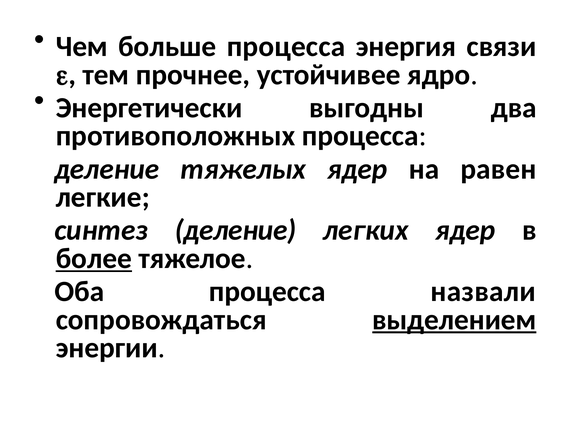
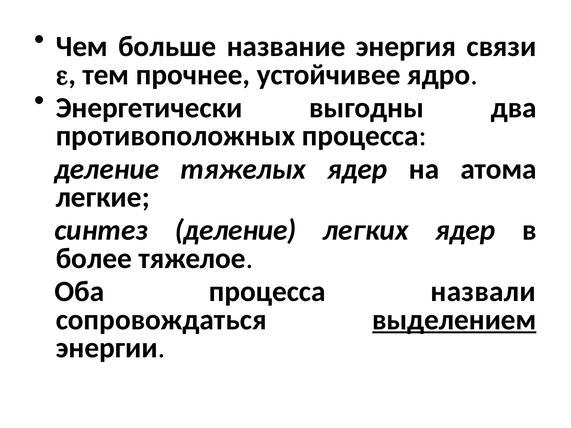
больше процесса: процесса -> название (286, 47)
равен: равен -> атома (499, 169)
более underline: present -> none (94, 259)
